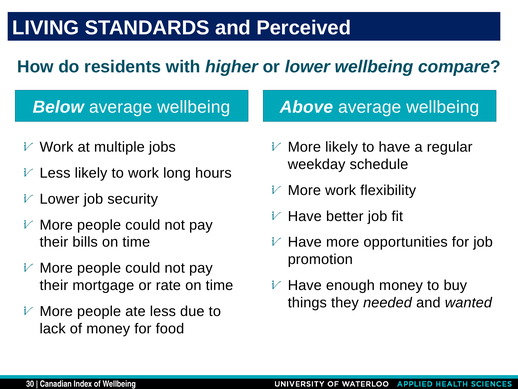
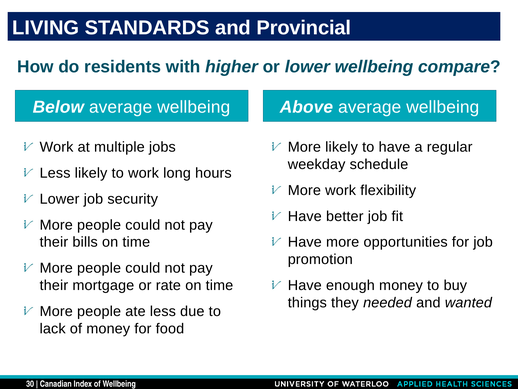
Perceived: Perceived -> Provincial (304, 28)
